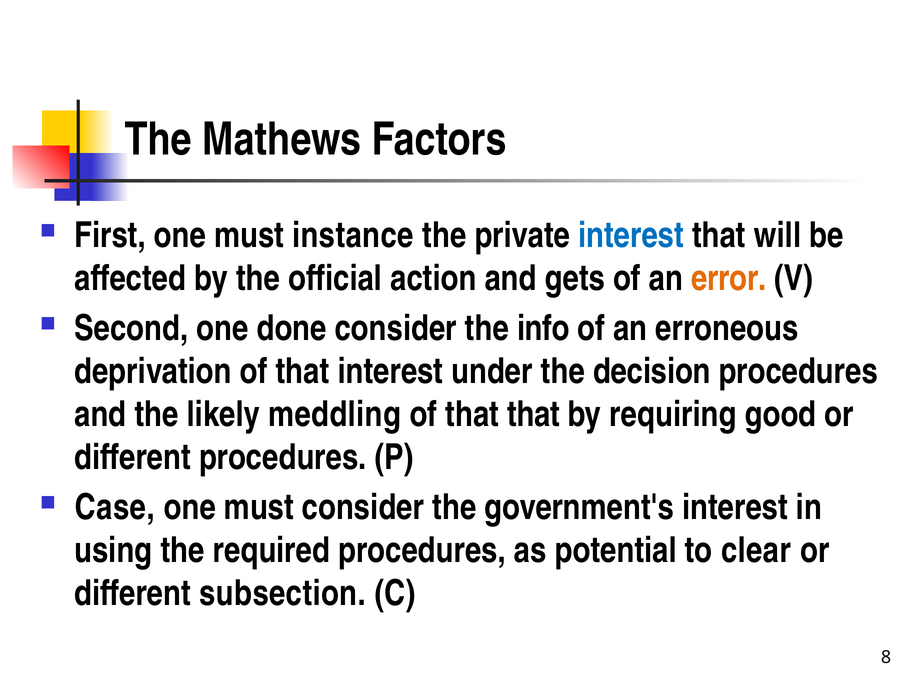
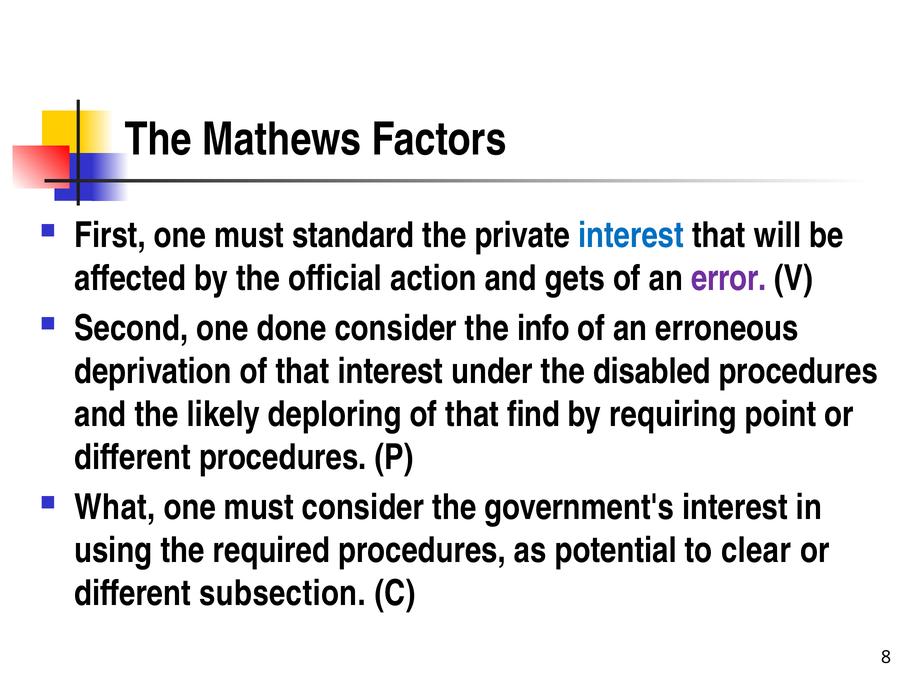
instance: instance -> standard (353, 236)
error colour: orange -> purple (729, 279)
decision: decision -> disabled (652, 372)
meddling: meddling -> deploring (335, 415)
that that: that -> find (534, 415)
good: good -> point (781, 415)
Case: Case -> What (115, 508)
